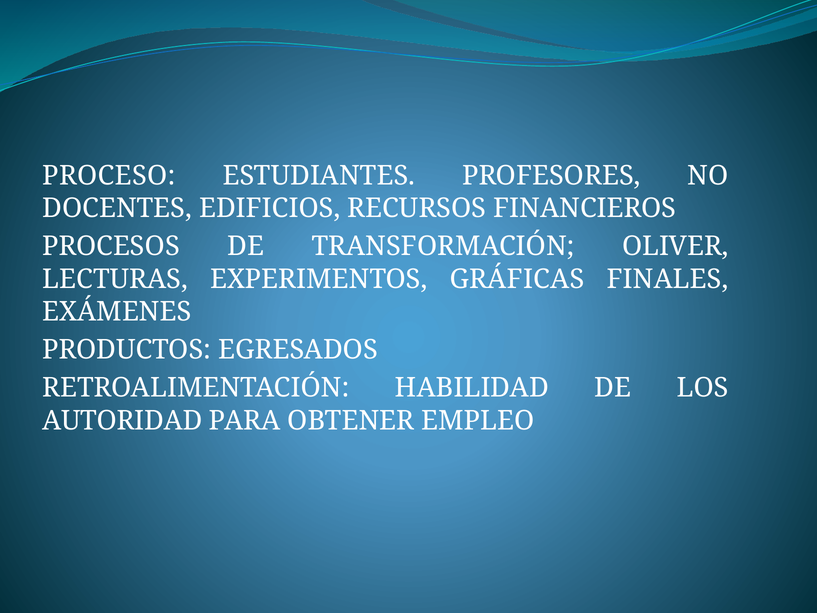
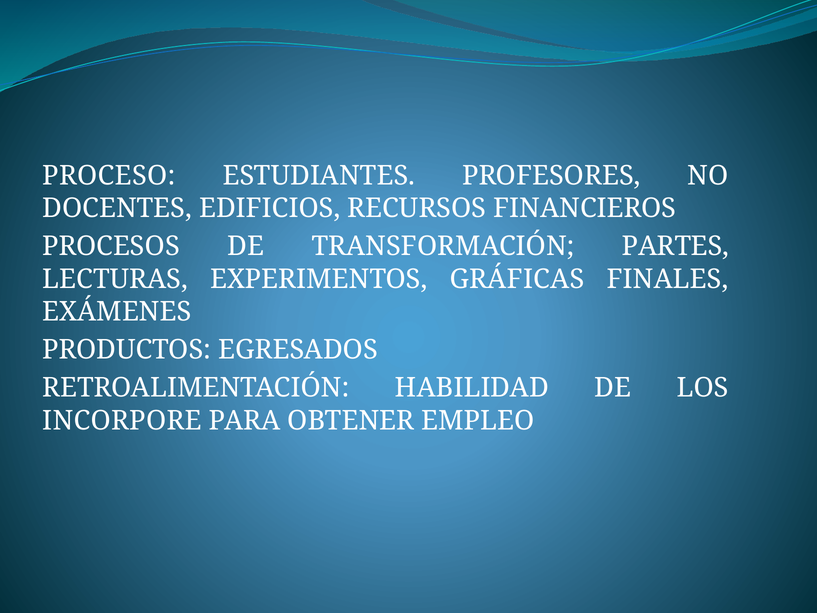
OLIVER: OLIVER -> PARTES (675, 246)
AUTORIDAD: AUTORIDAD -> INCORPORE (122, 421)
